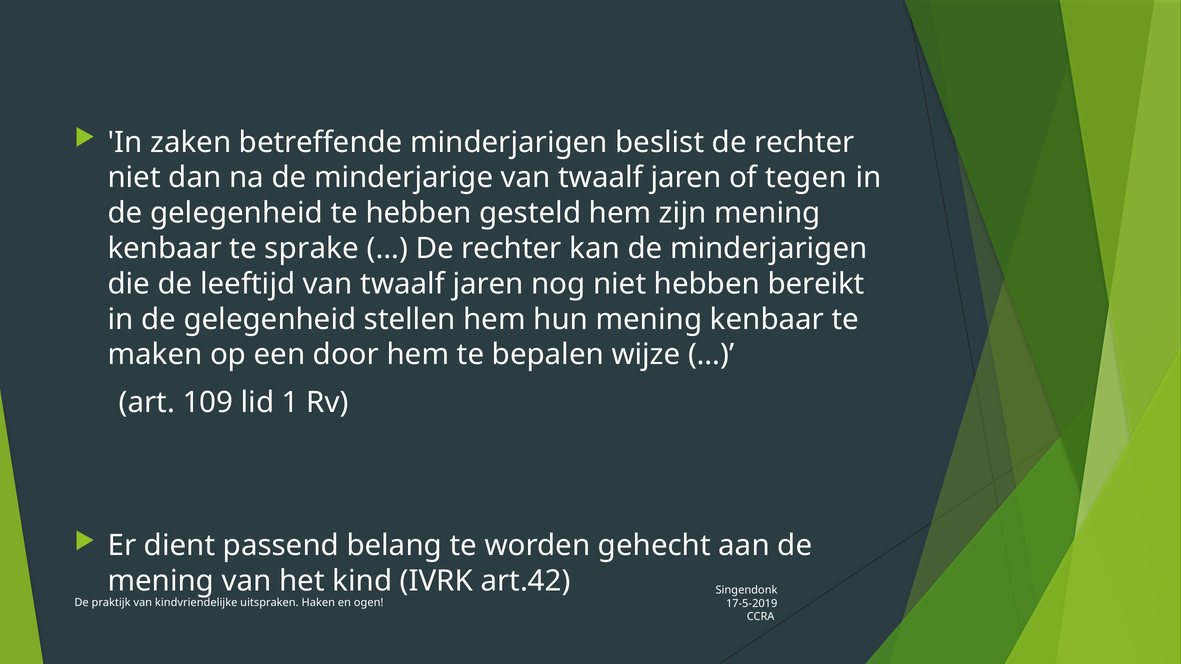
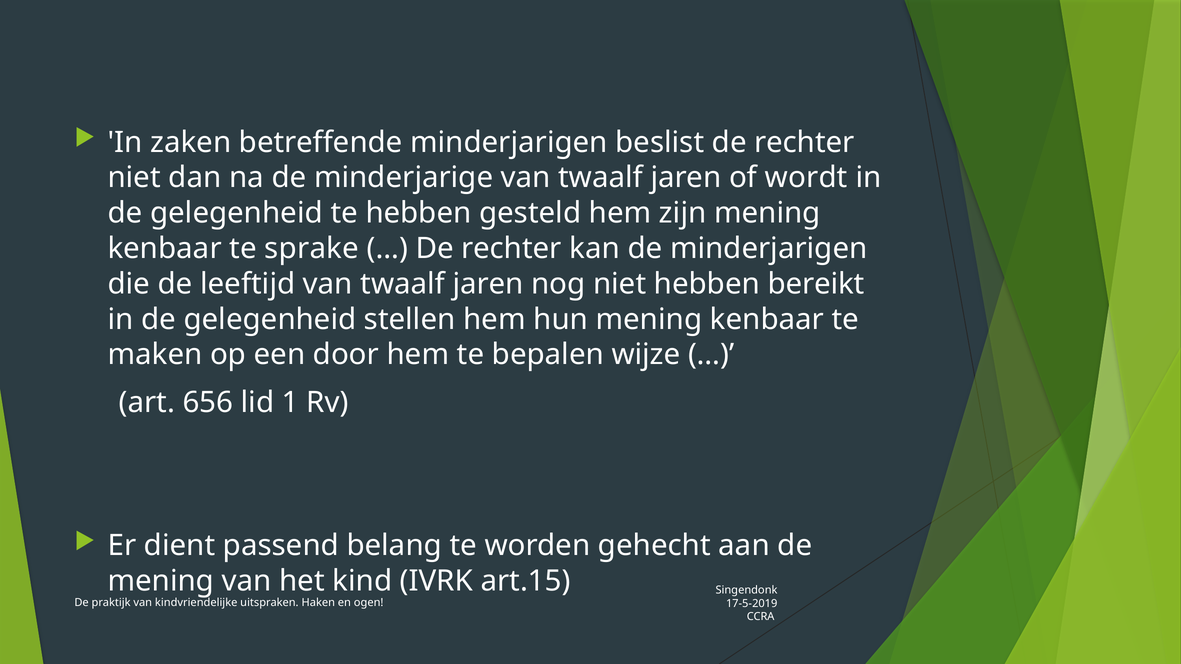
tegen: tegen -> wordt (806, 178)
109: 109 -> 656 (208, 403)
art.42: art.42 -> art.15 (526, 581)
